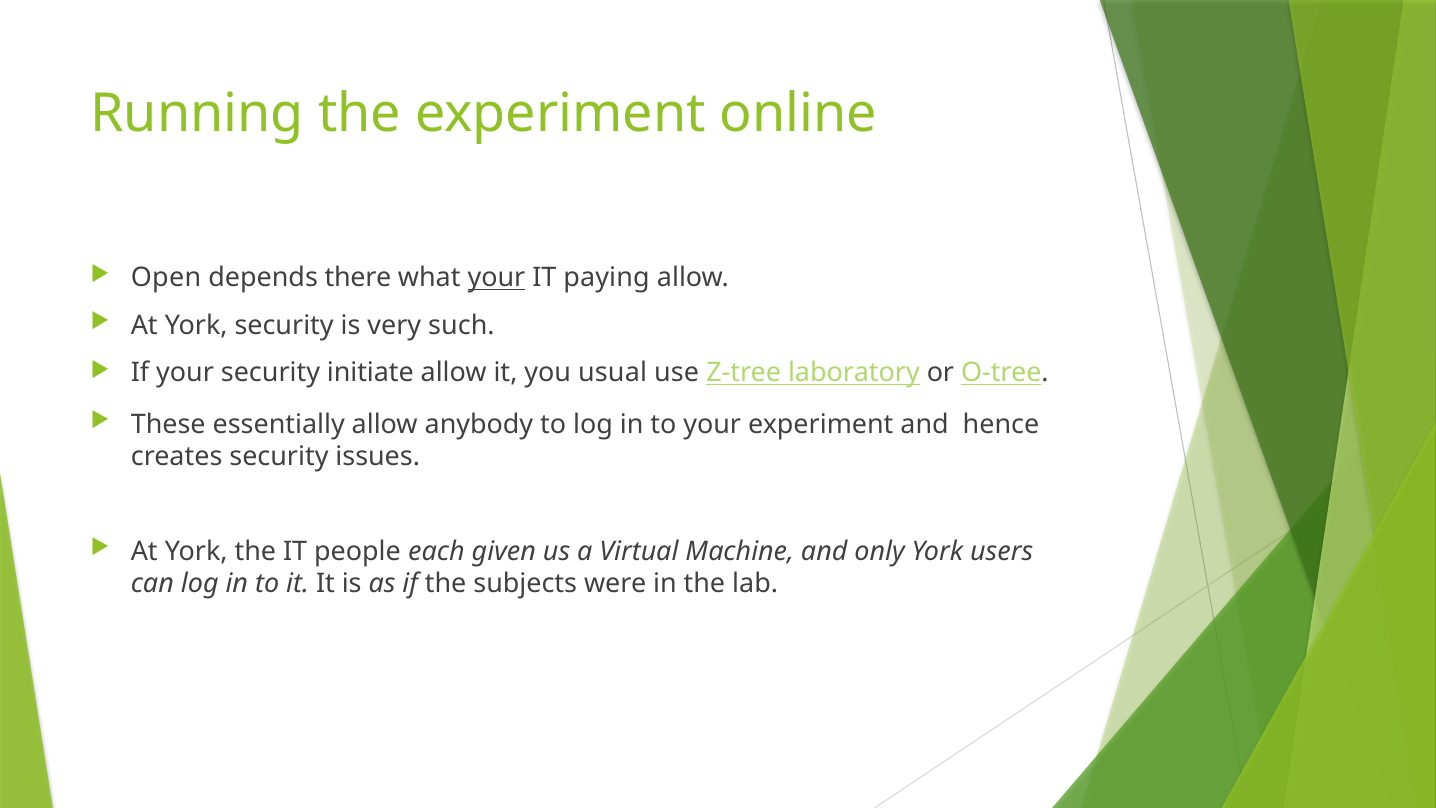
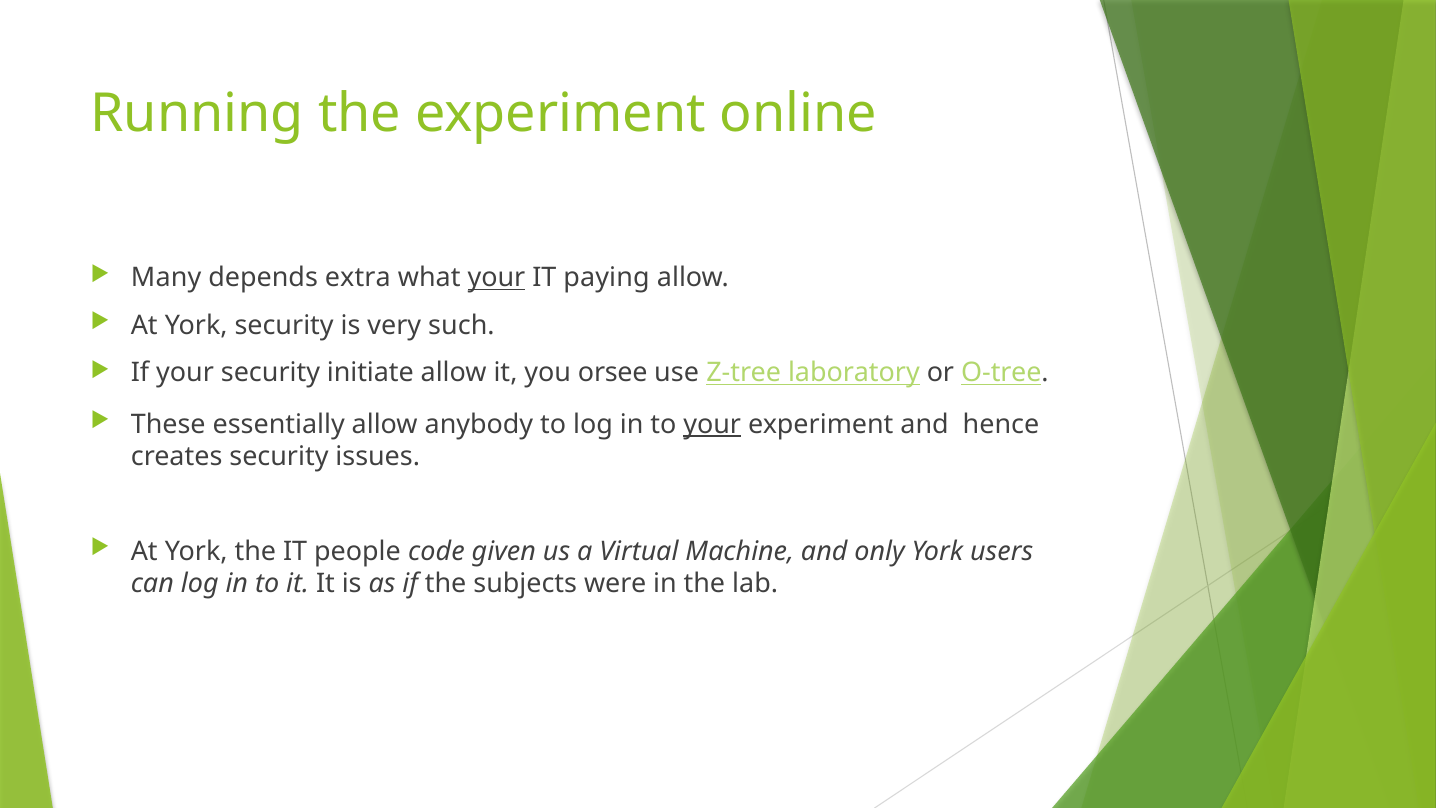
Open: Open -> Many (166, 278)
there: there -> extra (358, 278)
usual: usual -> orsee (613, 372)
your underline: none -> present (712, 424)
each: each -> code (436, 551)
